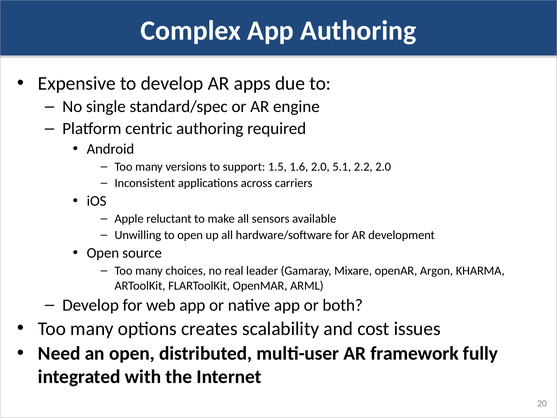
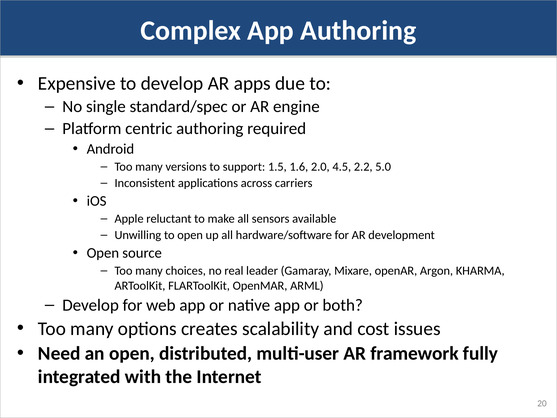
5.1: 5.1 -> 4.5 (342, 167)
2.2 2.0: 2.0 -> 5.0 (383, 167)
